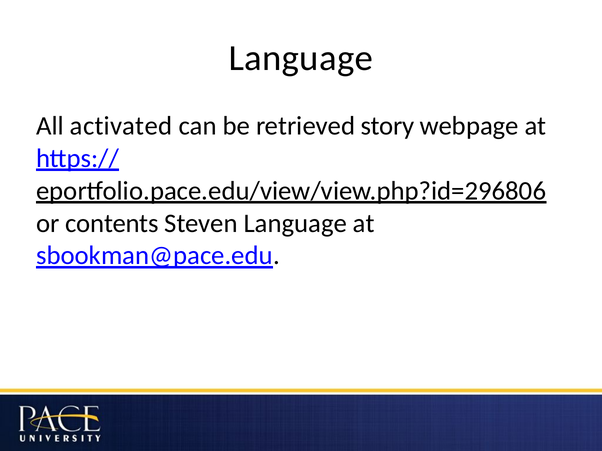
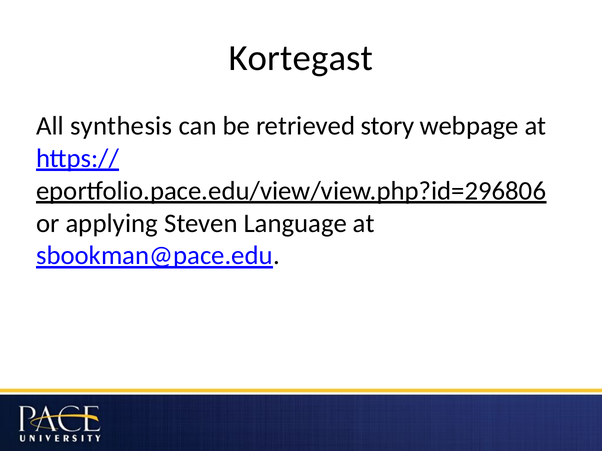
Language: Language -> Kortegast (301, 58)
activated: activated -> synthesis (121, 126)
contents: contents -> applying (112, 224)
